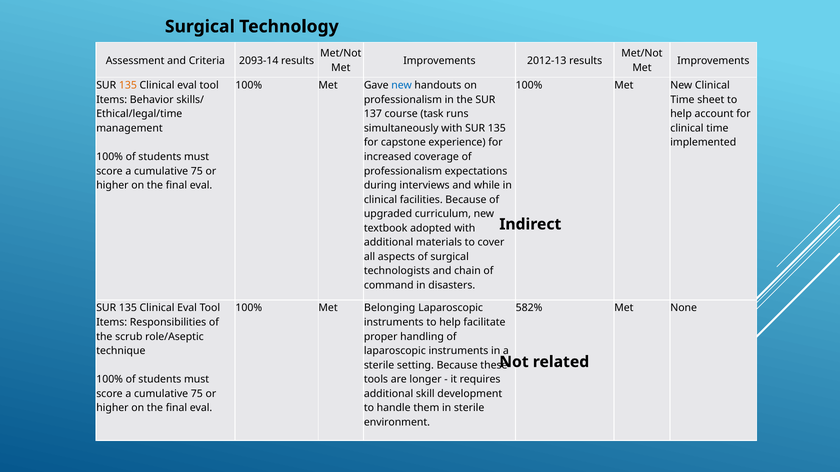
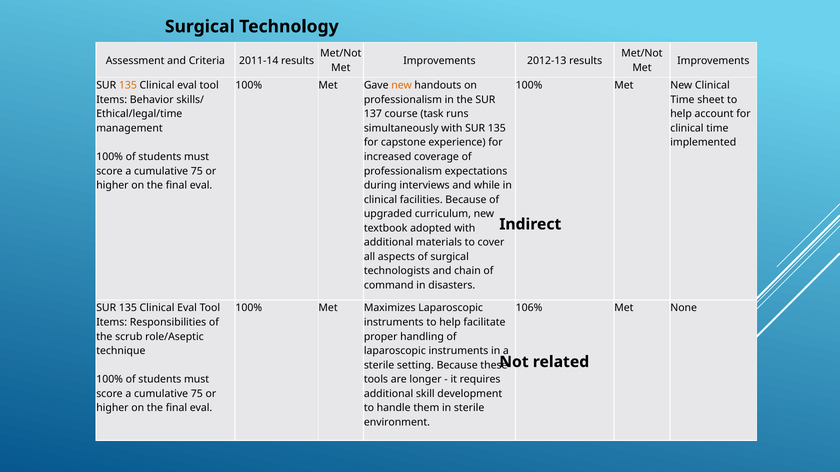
2093-14: 2093-14 -> 2011-14 (259, 61)
new colour: blue -> orange (402, 86)
Belonging: Belonging -> Maximizes (390, 308)
582%: 582% -> 106% (529, 308)
